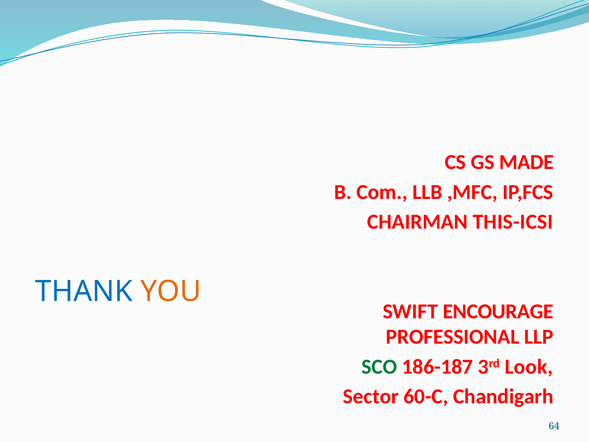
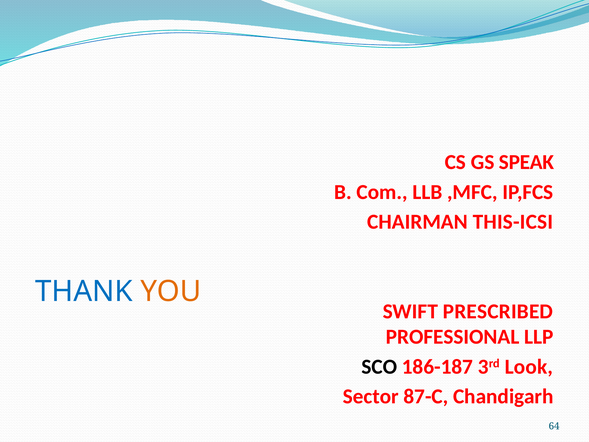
MADE: MADE -> SPEAK (527, 162)
ENCOURAGE: ENCOURAGE -> PRESCRIBED (498, 311)
SCO colour: green -> black (379, 367)
60-C: 60-C -> 87-C (426, 396)
